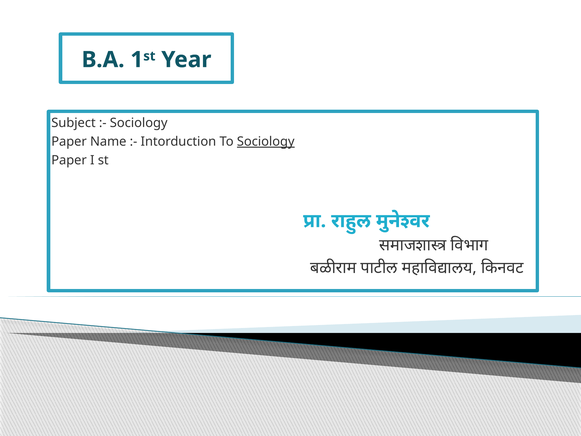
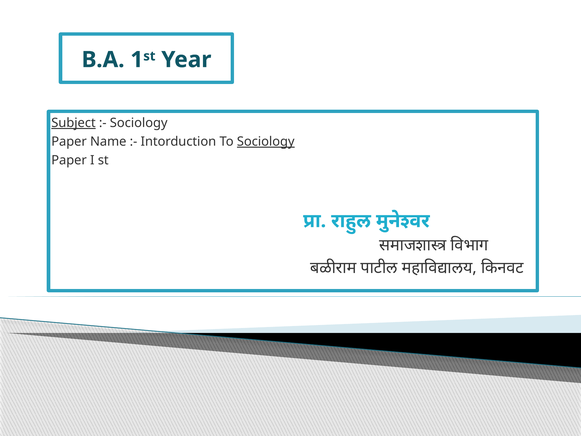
Subject underline: none -> present (74, 123)
